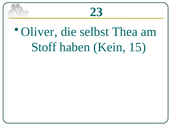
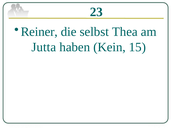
Oliver: Oliver -> Reiner (39, 32)
Stoff: Stoff -> Jutta (44, 47)
